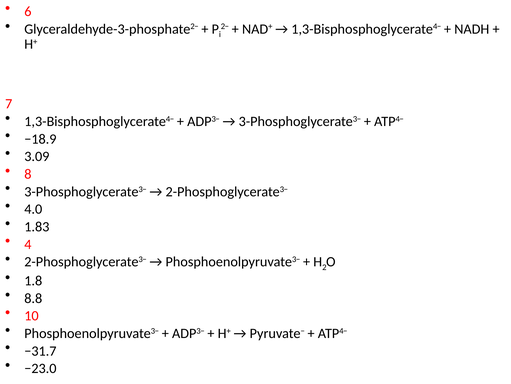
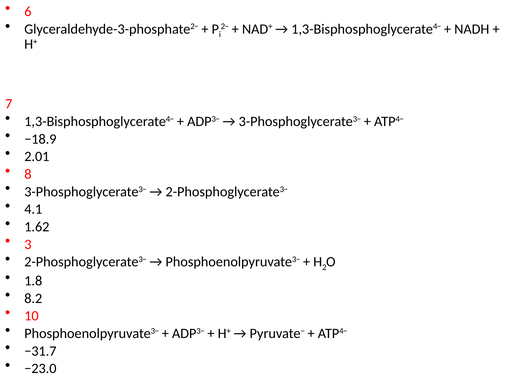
3.09: 3.09 -> 2.01 (37, 156)
4.0: 4.0 -> 4.1 (33, 209)
1.83: 1.83 -> 1.62 (37, 226)
4: 4 -> 3 (28, 244)
8.8: 8.8 -> 8.2 (33, 298)
